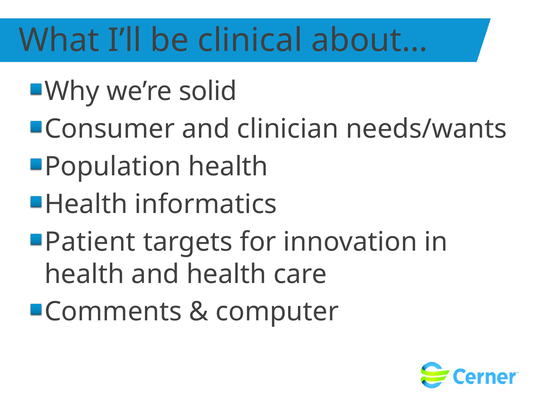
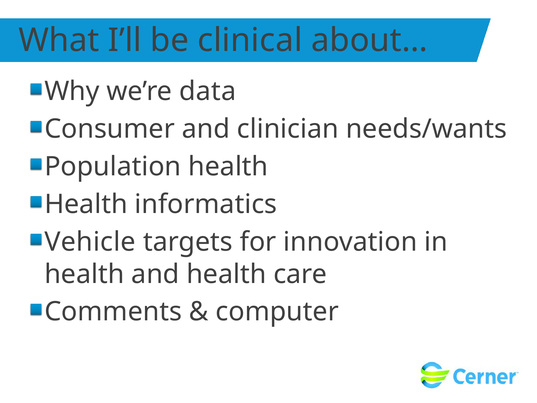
solid: solid -> data (208, 91)
Patient: Patient -> Vehicle (90, 242)
